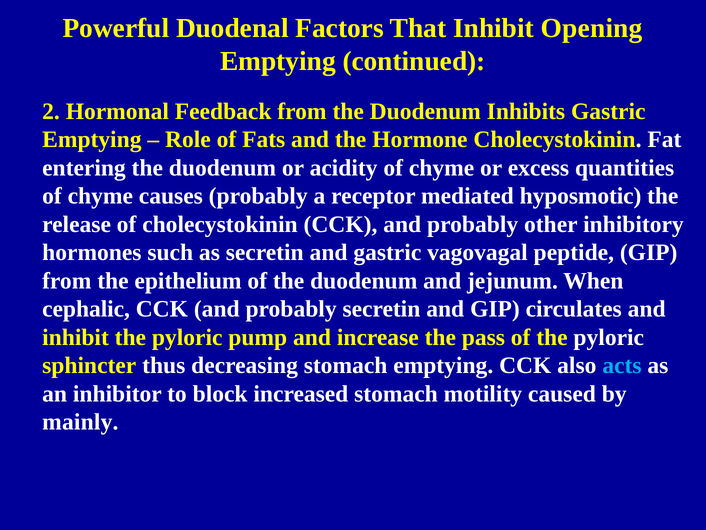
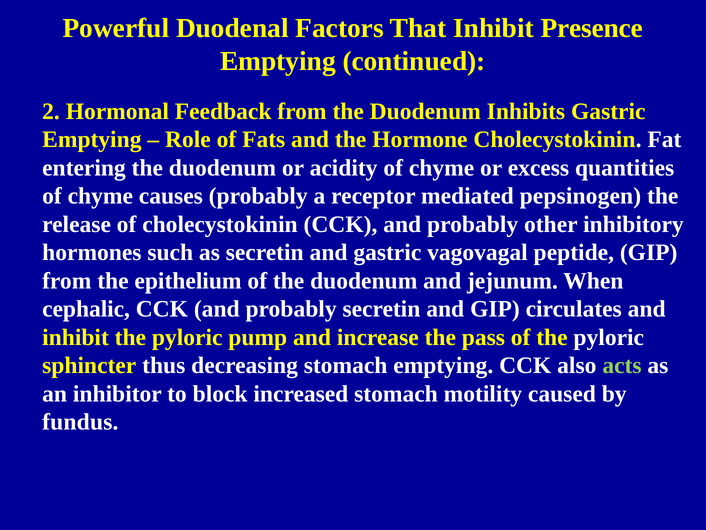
Opening: Opening -> Presence (592, 28)
hyposmotic: hyposmotic -> pepsinogen (580, 196)
acts colour: light blue -> light green (622, 365)
mainly: mainly -> fundus (80, 422)
